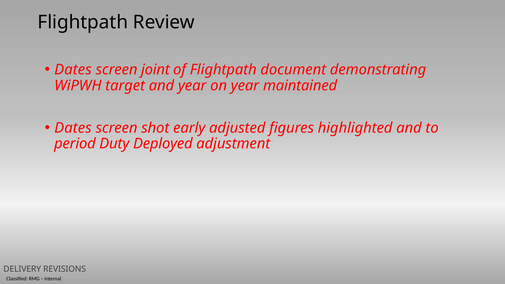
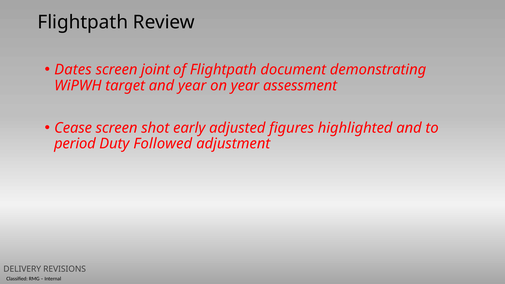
maintained: maintained -> assessment (300, 86)
Dates: Dates -> Cease (73, 128)
Deployed: Deployed -> Followed (163, 144)
